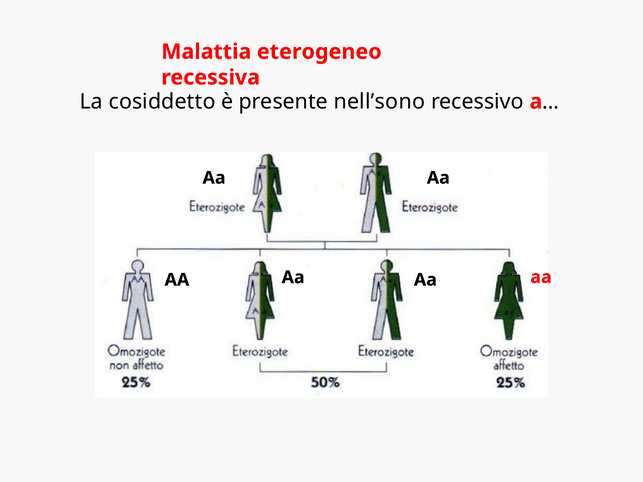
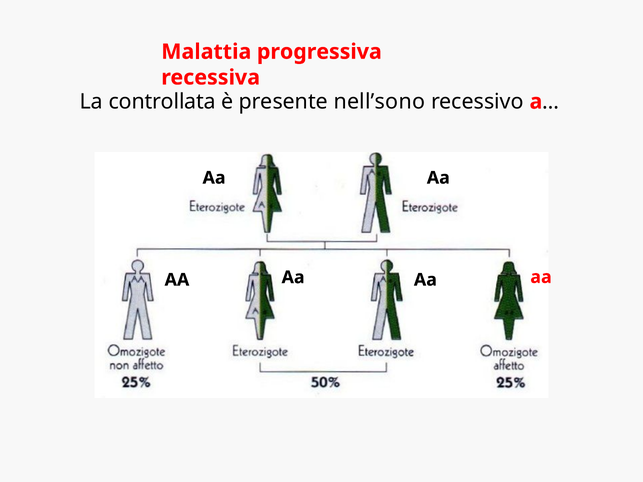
eterogeneo: eterogeneo -> progressiva (319, 52)
cosiddetto: cosiddetto -> controllata (162, 102)
